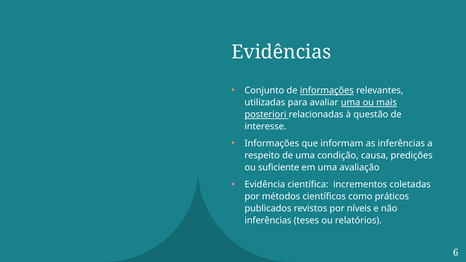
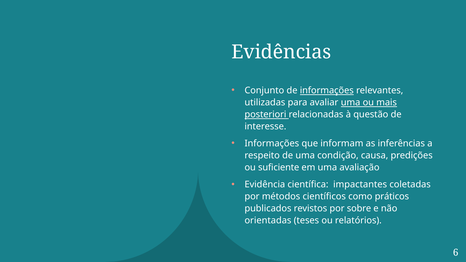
incrementos: incrementos -> impactantes (360, 185)
níveis: níveis -> sobre (359, 208)
inferências: inferências -> orientadas (268, 220)
